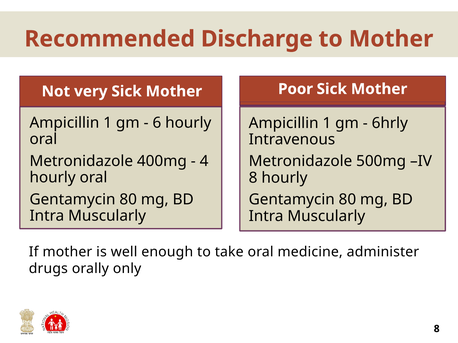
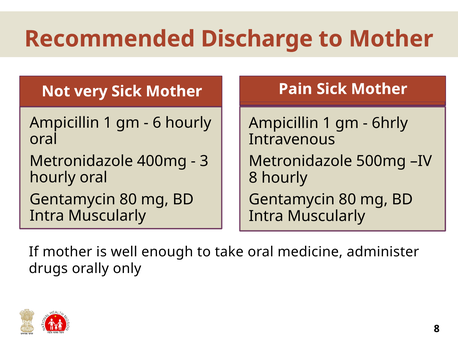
Poor: Poor -> Pain (295, 89)
4: 4 -> 3 (204, 161)
